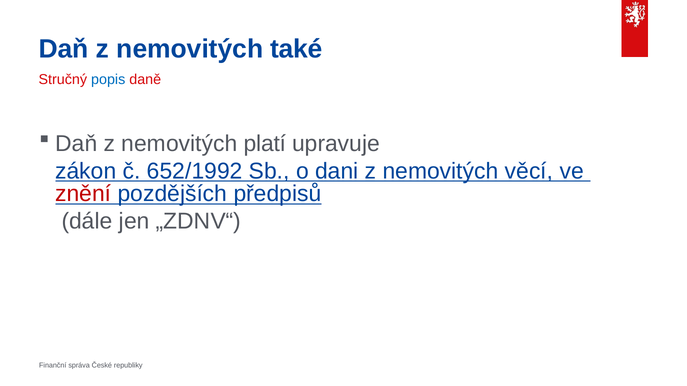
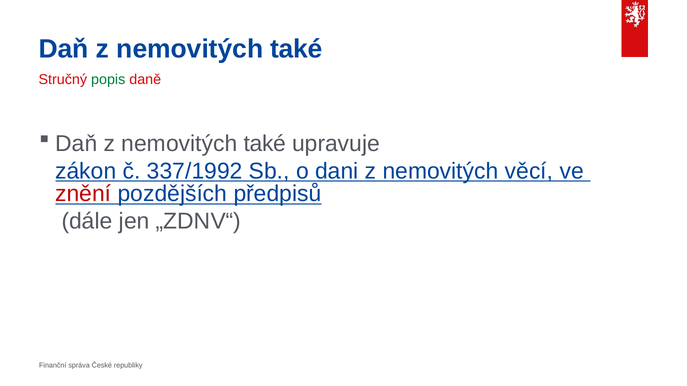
popis colour: blue -> green (108, 80)
platí: platí -> také (265, 144)
652/1992: 652/1992 -> 337/1992 (195, 171)
